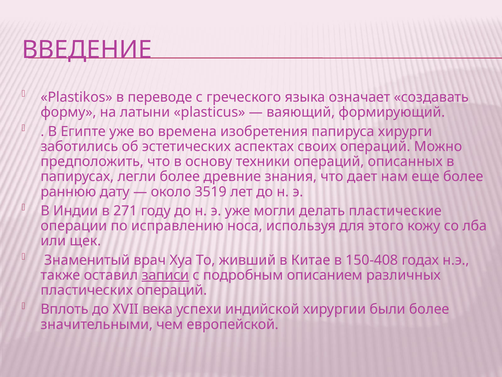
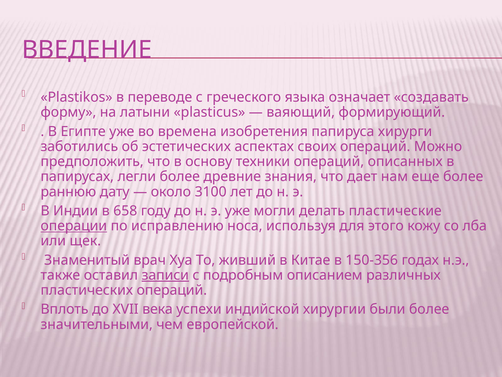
3519: 3519 -> 3100 (211, 192)
271: 271 -> 658 (125, 211)
операции underline: none -> present (74, 226)
150-408: 150-408 -> 150-356 (372, 260)
